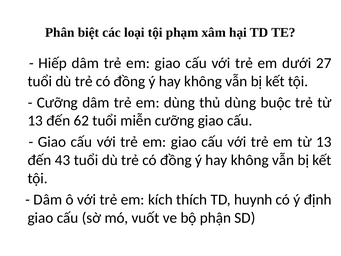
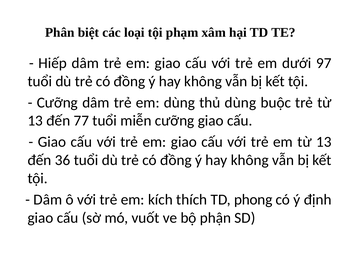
27: 27 -> 97 (324, 63)
62: 62 -> 77 (81, 121)
43: 43 -> 36 (63, 160)
huynh: huynh -> phong (253, 199)
